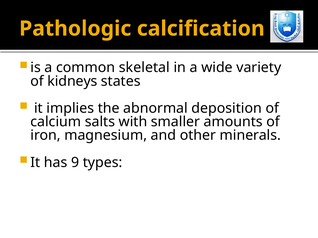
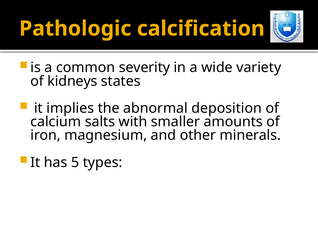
skeletal: skeletal -> severity (144, 68)
9: 9 -> 5 (75, 163)
